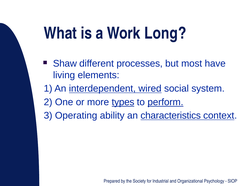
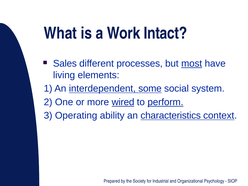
Long: Long -> Intact (165, 33)
Shaw: Shaw -> Sales (65, 63)
most underline: none -> present (192, 63)
wired: wired -> some (150, 89)
types: types -> wired (123, 102)
